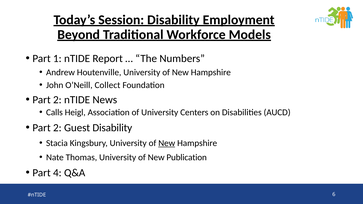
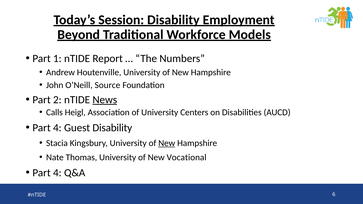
Collect: Collect -> Source (107, 85)
News underline: none -> present (105, 100)
2: 2 -> 4 (57, 128)
Publication: Publication -> Vocational (187, 158)
